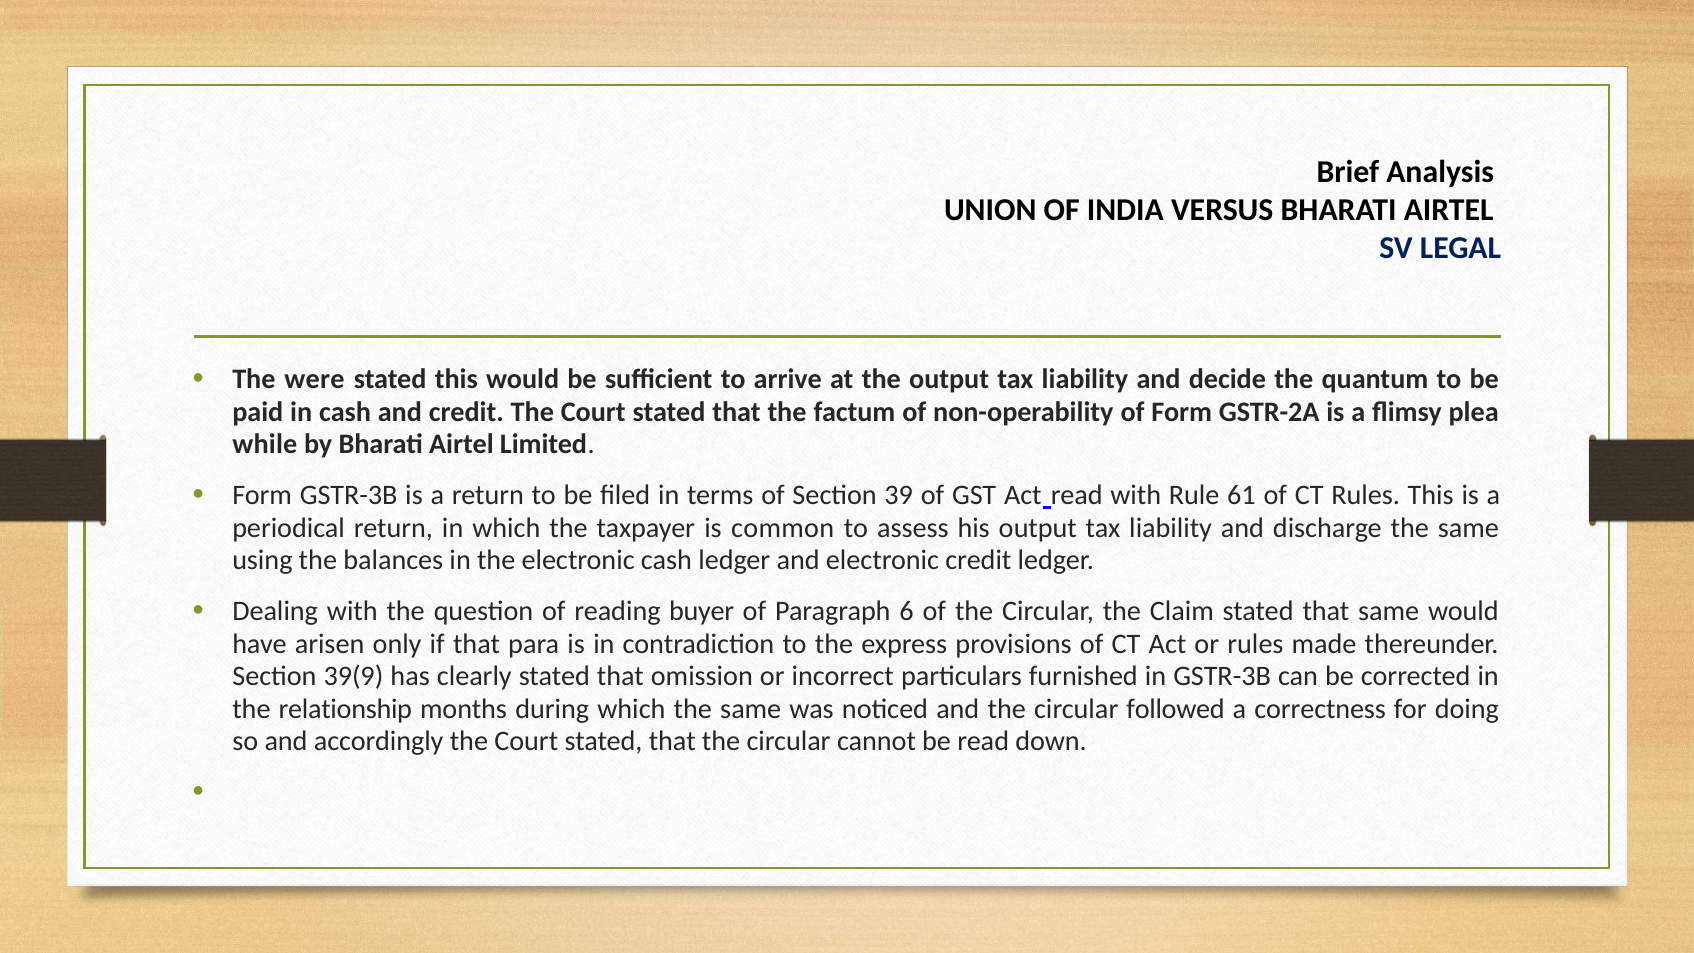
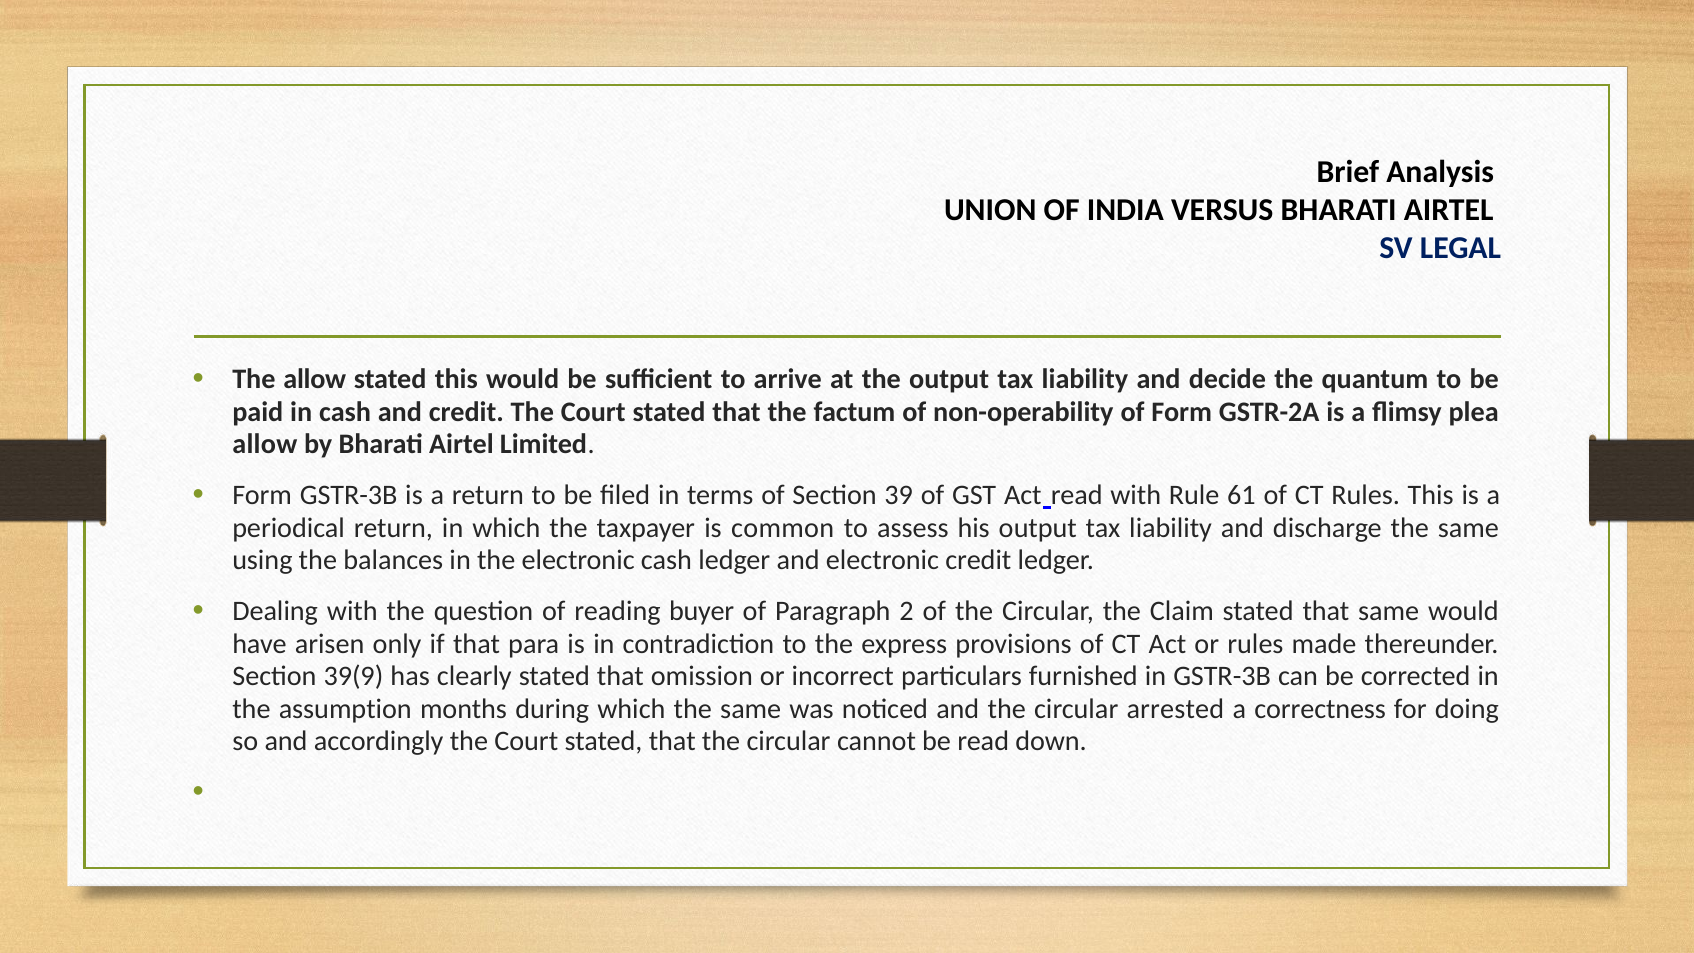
The were: were -> allow (315, 379)
while: while -> allow (265, 444)
6: 6 -> 2 (907, 611)
relationship: relationship -> assumption (345, 709)
followed: followed -> arrested (1175, 709)
